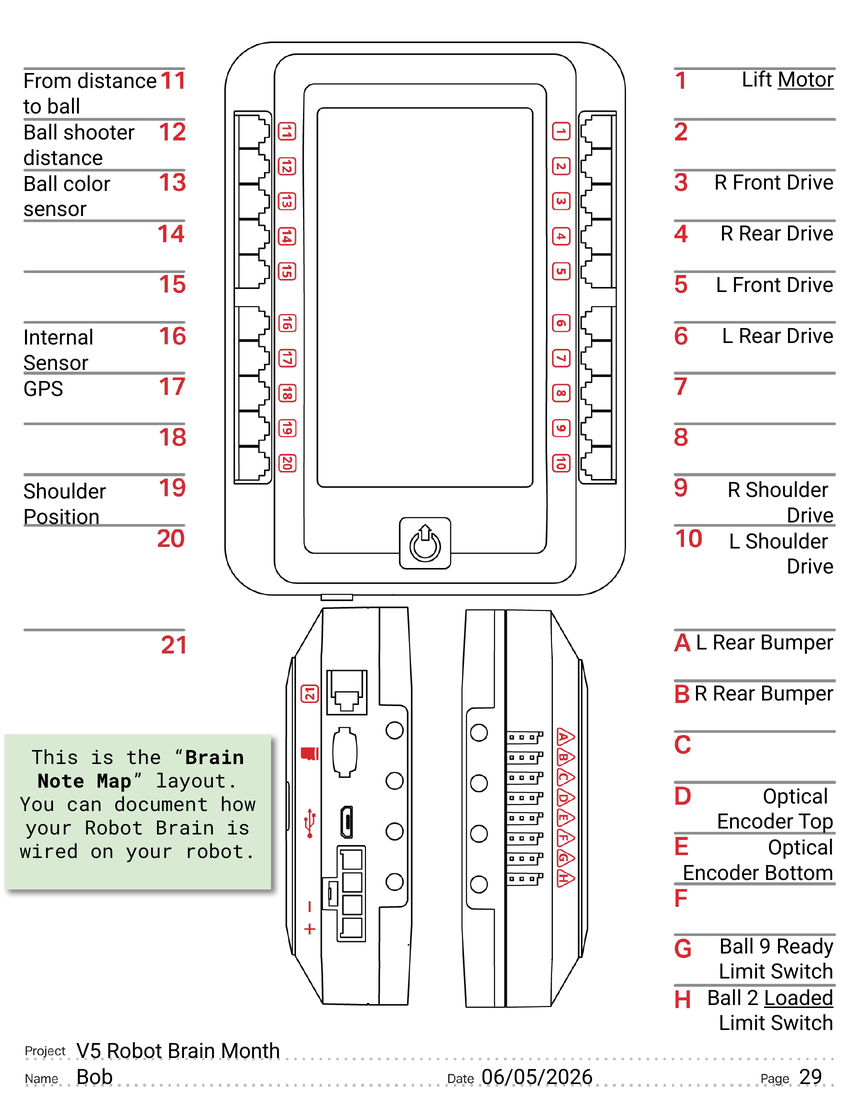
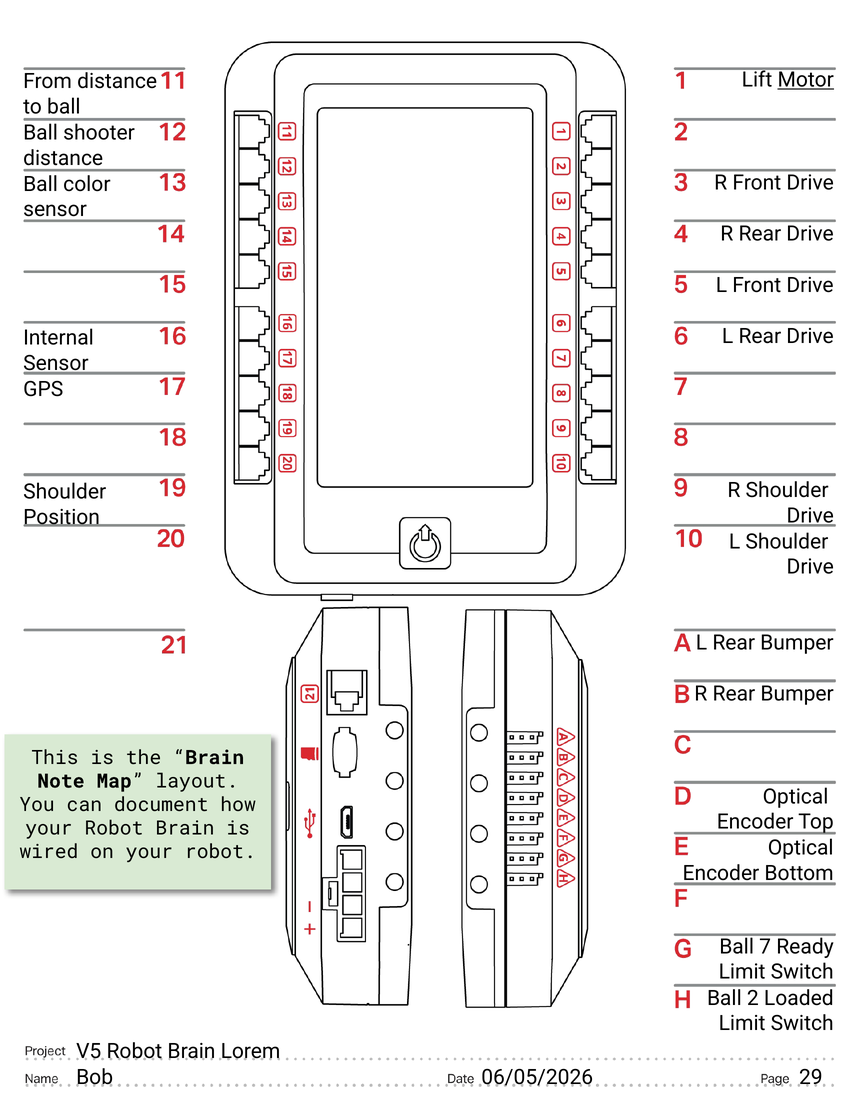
9: 9 -> 7 (765, 948)
Loaded underline: present -> none (799, 999)
Month: Month -> Lorem (251, 1052)
